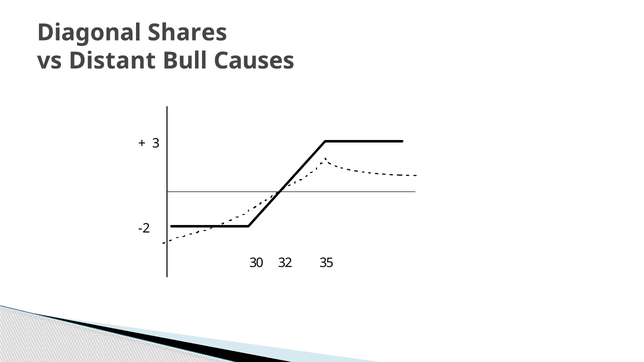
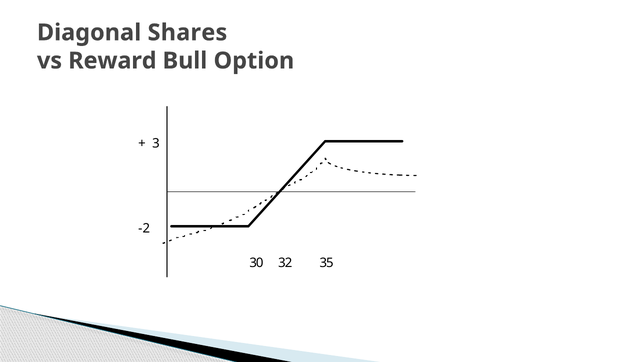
Distant: Distant -> Reward (112, 61)
Causes: Causes -> Option (254, 61)
